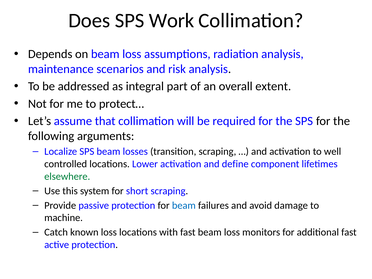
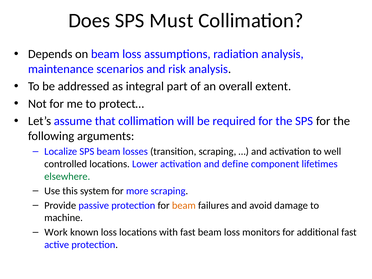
Work: Work -> Must (171, 20)
short: short -> more (137, 191)
beam colour: blue -> orange (184, 205)
Catch: Catch -> Work (56, 232)
